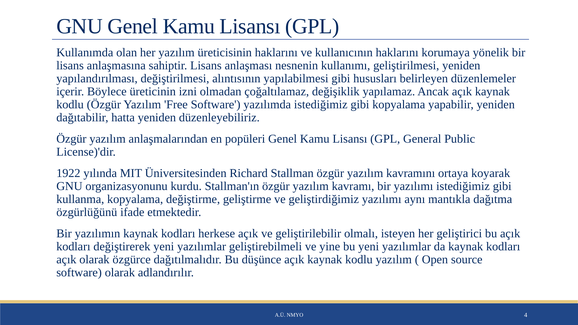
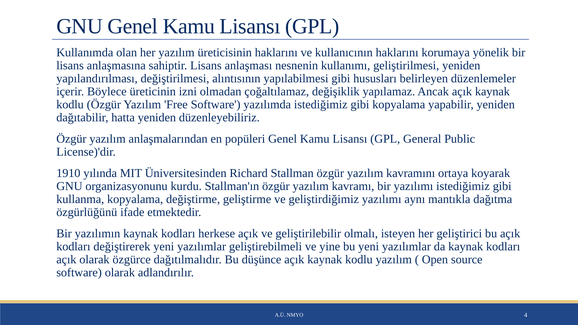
1922: 1922 -> 1910 (68, 173)
